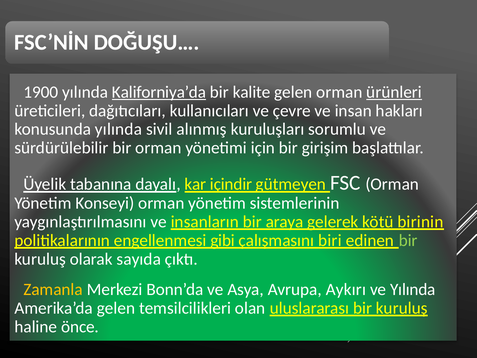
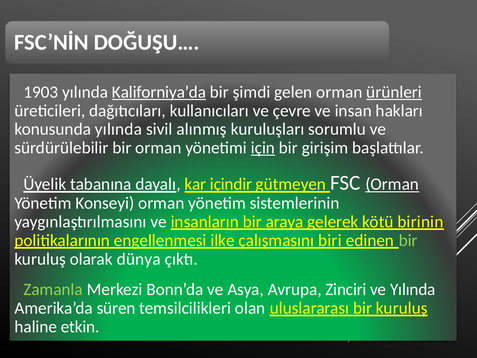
1900: 1900 -> 1903 (41, 92)
kalite: kalite -> şimdi (252, 92)
için underline: none -> present (263, 148)
Orman underline: none -> present (392, 184)
gibi: gibi -> ilke (223, 240)
sayıda: sayıda -> dünya (139, 259)
Zamanla colour: yellow -> light green (53, 289)
Aykırı: Aykırı -> Zinciri (346, 289)
Amerika’da gelen: gelen -> süren (116, 308)
önce: önce -> etkin (80, 327)
